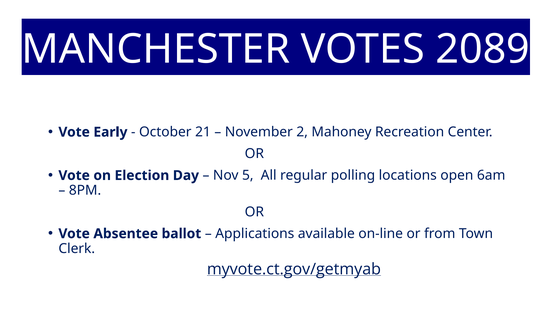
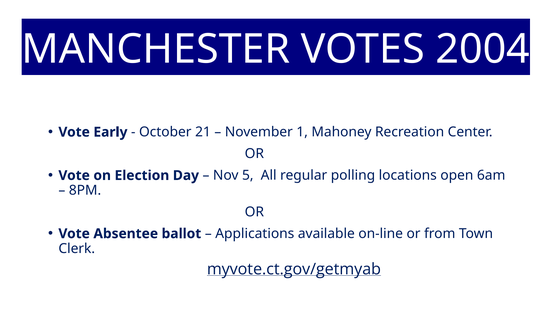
2089: 2089 -> 2004 (483, 49)
2: 2 -> 1 (302, 132)
